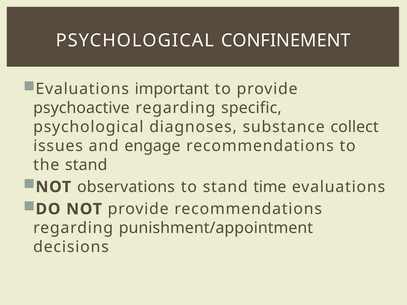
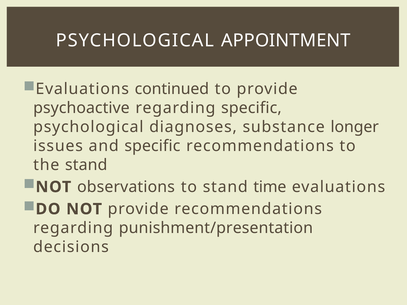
CONFINEMENT: CONFINEMENT -> APPOINTMENT (286, 41)
important: important -> continued (172, 89)
collect: collect -> longer (355, 127)
and engage: engage -> specific (152, 146)
punishment/appointment: punishment/appointment -> punishment/presentation (216, 228)
